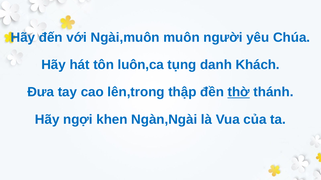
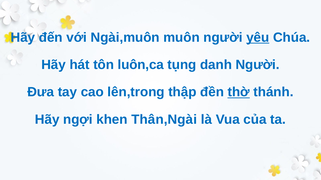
yêu underline: none -> present (258, 38)
danh Khách: Khách -> Người (258, 65)
Ngàn,Ngài: Ngàn,Ngài -> Thân,Ngài (164, 120)
